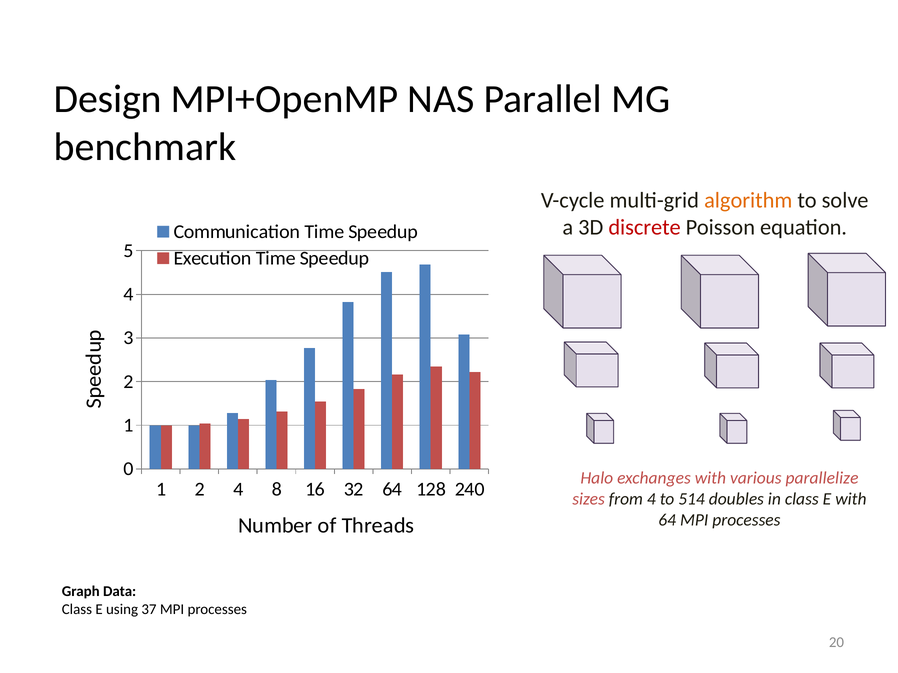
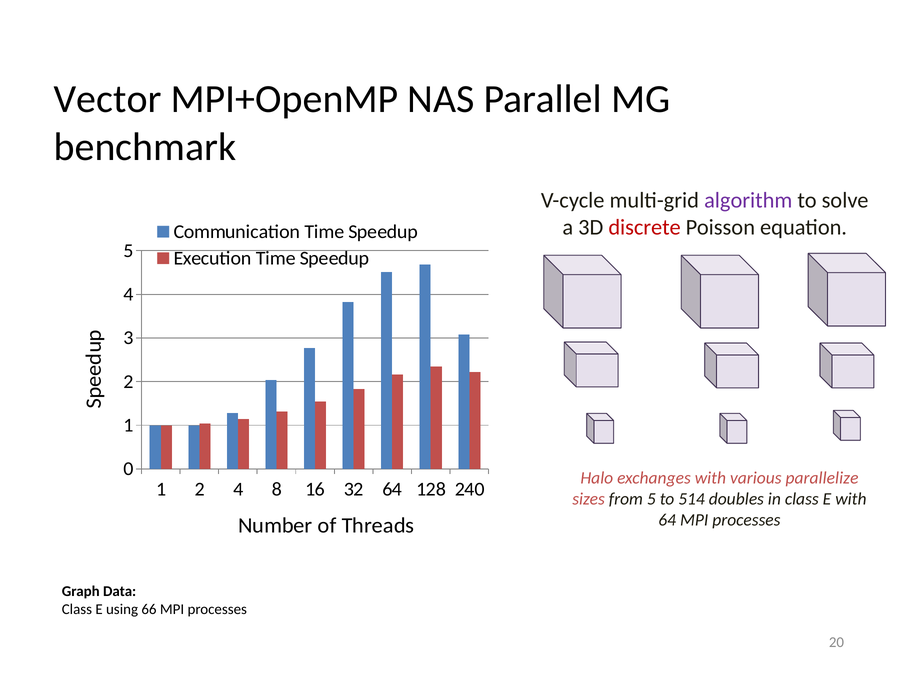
Design: Design -> Vector (108, 99)
algorithm colour: orange -> purple (748, 201)
from 4: 4 -> 5 (651, 499)
37: 37 -> 66 (149, 610)
